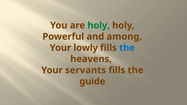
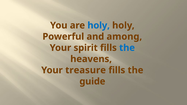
holy colour: green -> blue (99, 25)
lowly: lowly -> spirit (86, 48)
servants: servants -> treasure (86, 70)
